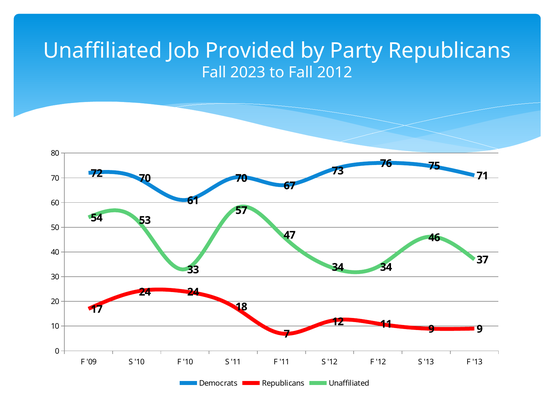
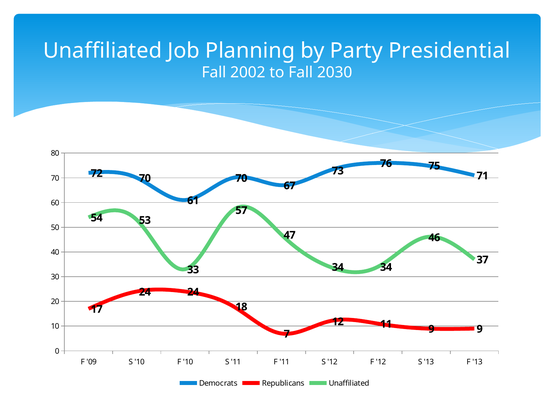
Provided: Provided -> Planning (250, 51)
Party Republicans: Republicans -> Presidential (449, 51)
2023: 2023 -> 2002 (248, 72)
2012: 2012 -> 2030 (335, 72)
